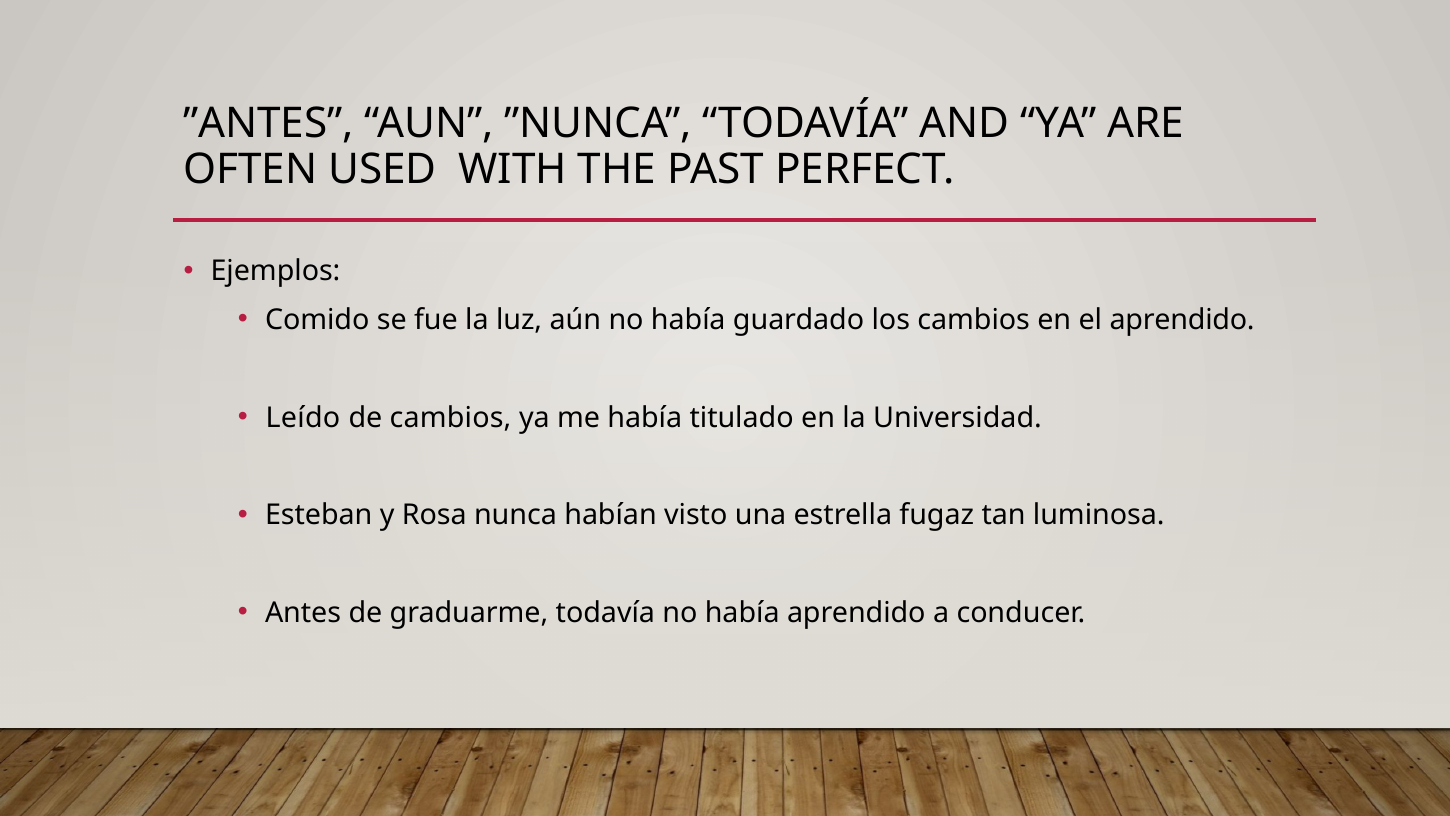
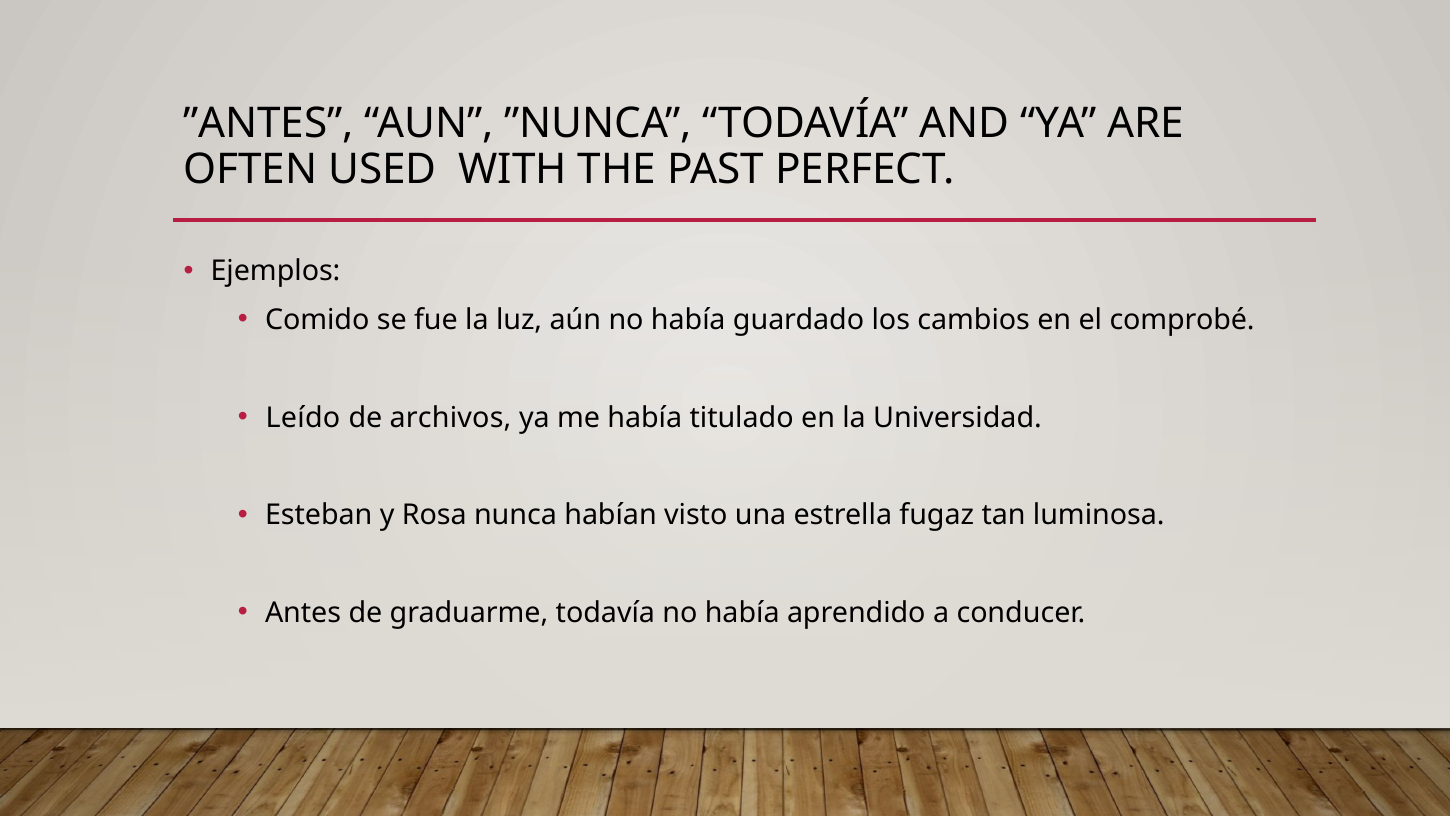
el aprendido: aprendido -> comprobé (1182, 320)
de cambios: cambios -> archivos (451, 418)
